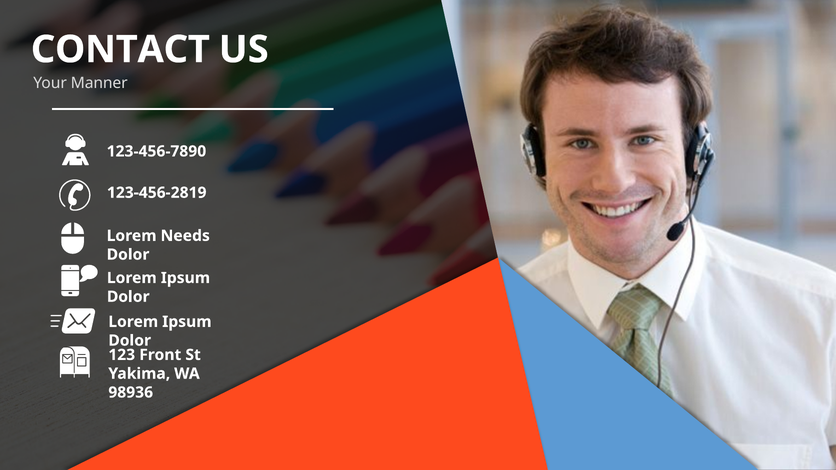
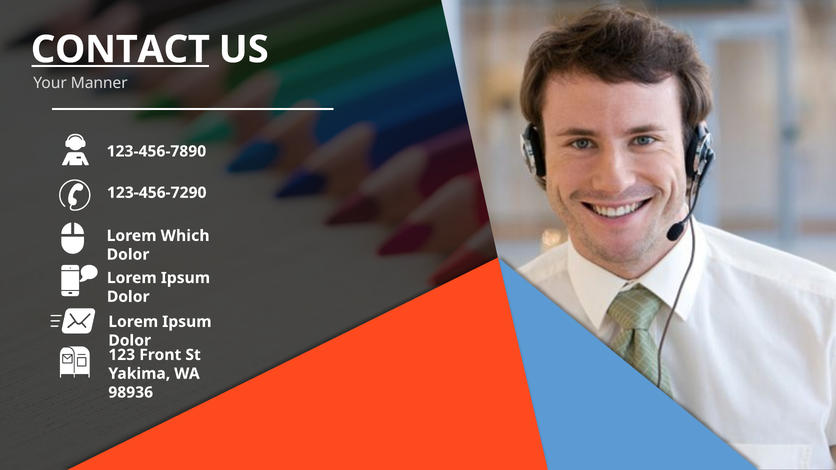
CONTACT underline: none -> present (120, 50)
123-456-2819: 123-456-2819 -> 123-456-7290 (157, 193)
Needs: Needs -> Which (185, 236)
